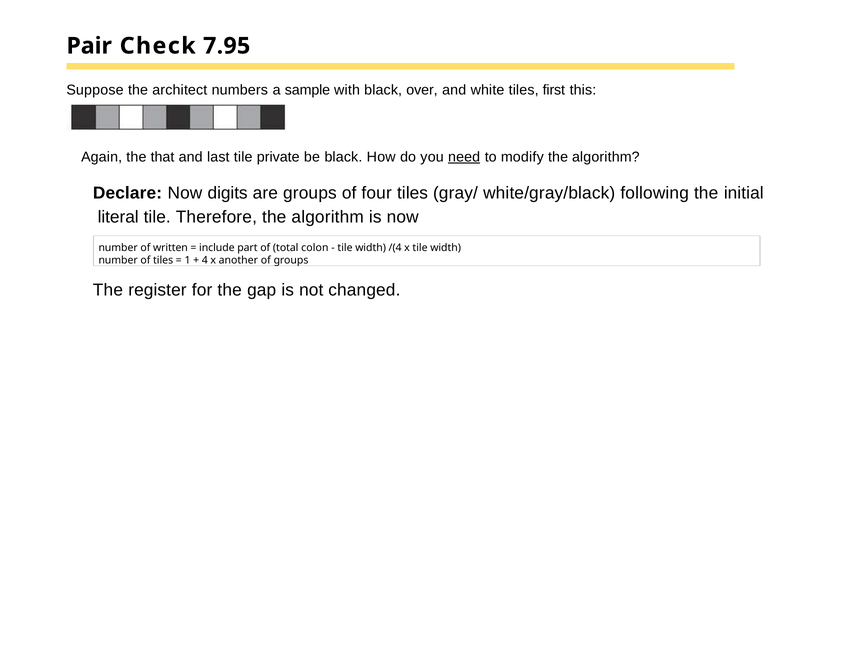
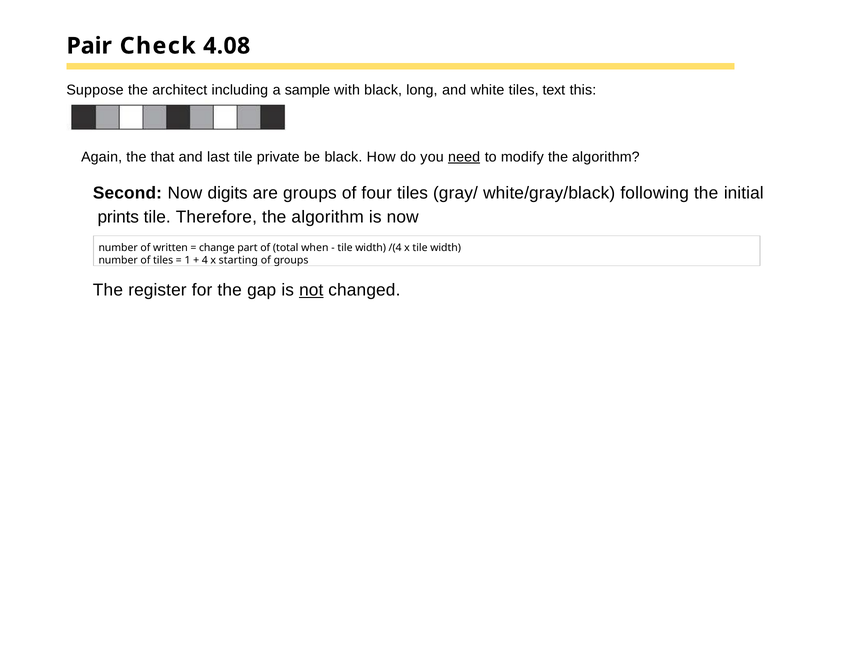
7.95: 7.95 -> 4.08 (227, 46)
numbers: numbers -> including (240, 90)
over: over -> long (422, 90)
first: first -> text (554, 90)
Declare: Declare -> Second (127, 193)
literal: literal -> prints (118, 217)
include: include -> change (217, 248)
colon: colon -> when (315, 248)
another: another -> starting (238, 260)
not underline: none -> present (311, 290)
